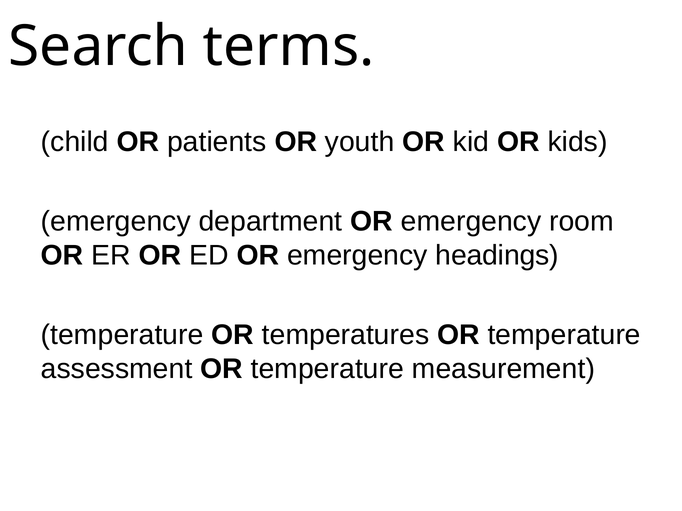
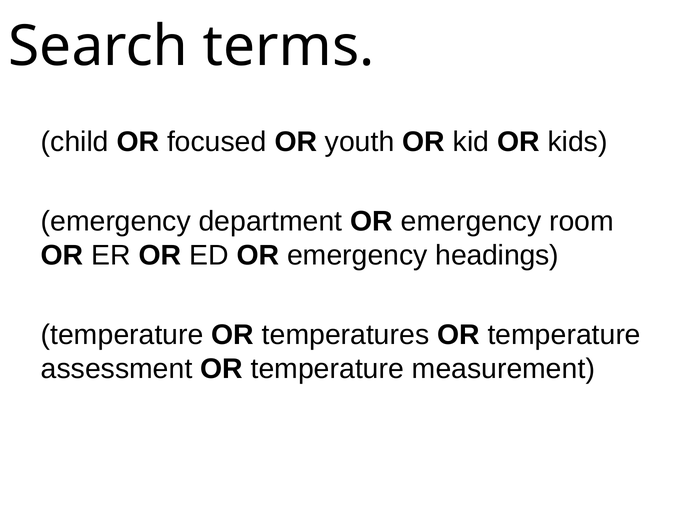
patients: patients -> focused (217, 142)
